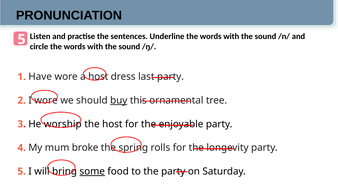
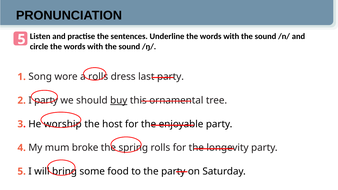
Have: Have -> Song (40, 77)
a host: host -> rolls (98, 77)
I wore: wore -> party (46, 100)
some underline: present -> none (92, 171)
